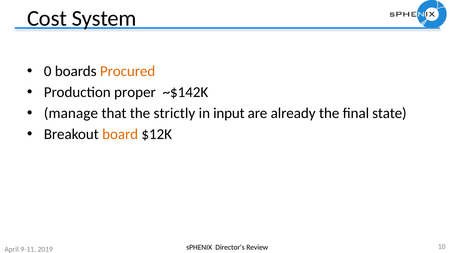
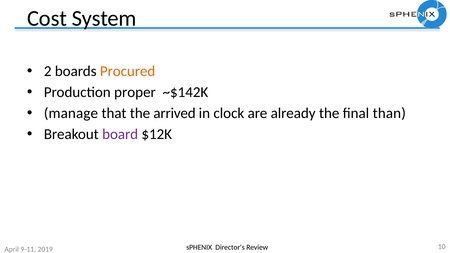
0: 0 -> 2 (48, 71)
strictly: strictly -> arrived (175, 113)
input: input -> clock (229, 113)
state: state -> than (389, 113)
board colour: orange -> purple (120, 134)
